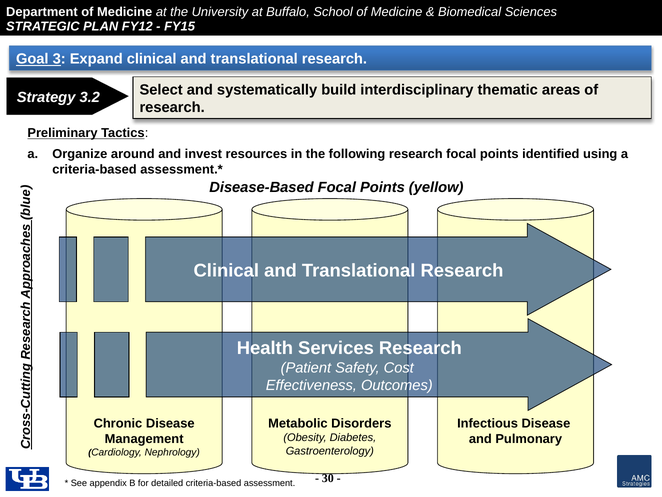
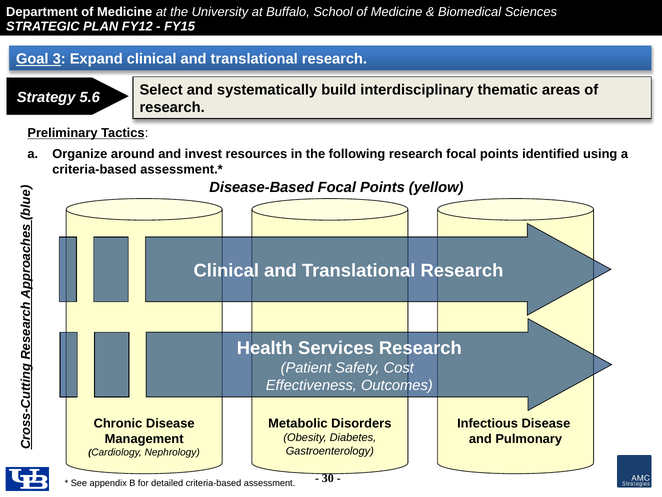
3.2: 3.2 -> 5.6 (90, 97)
